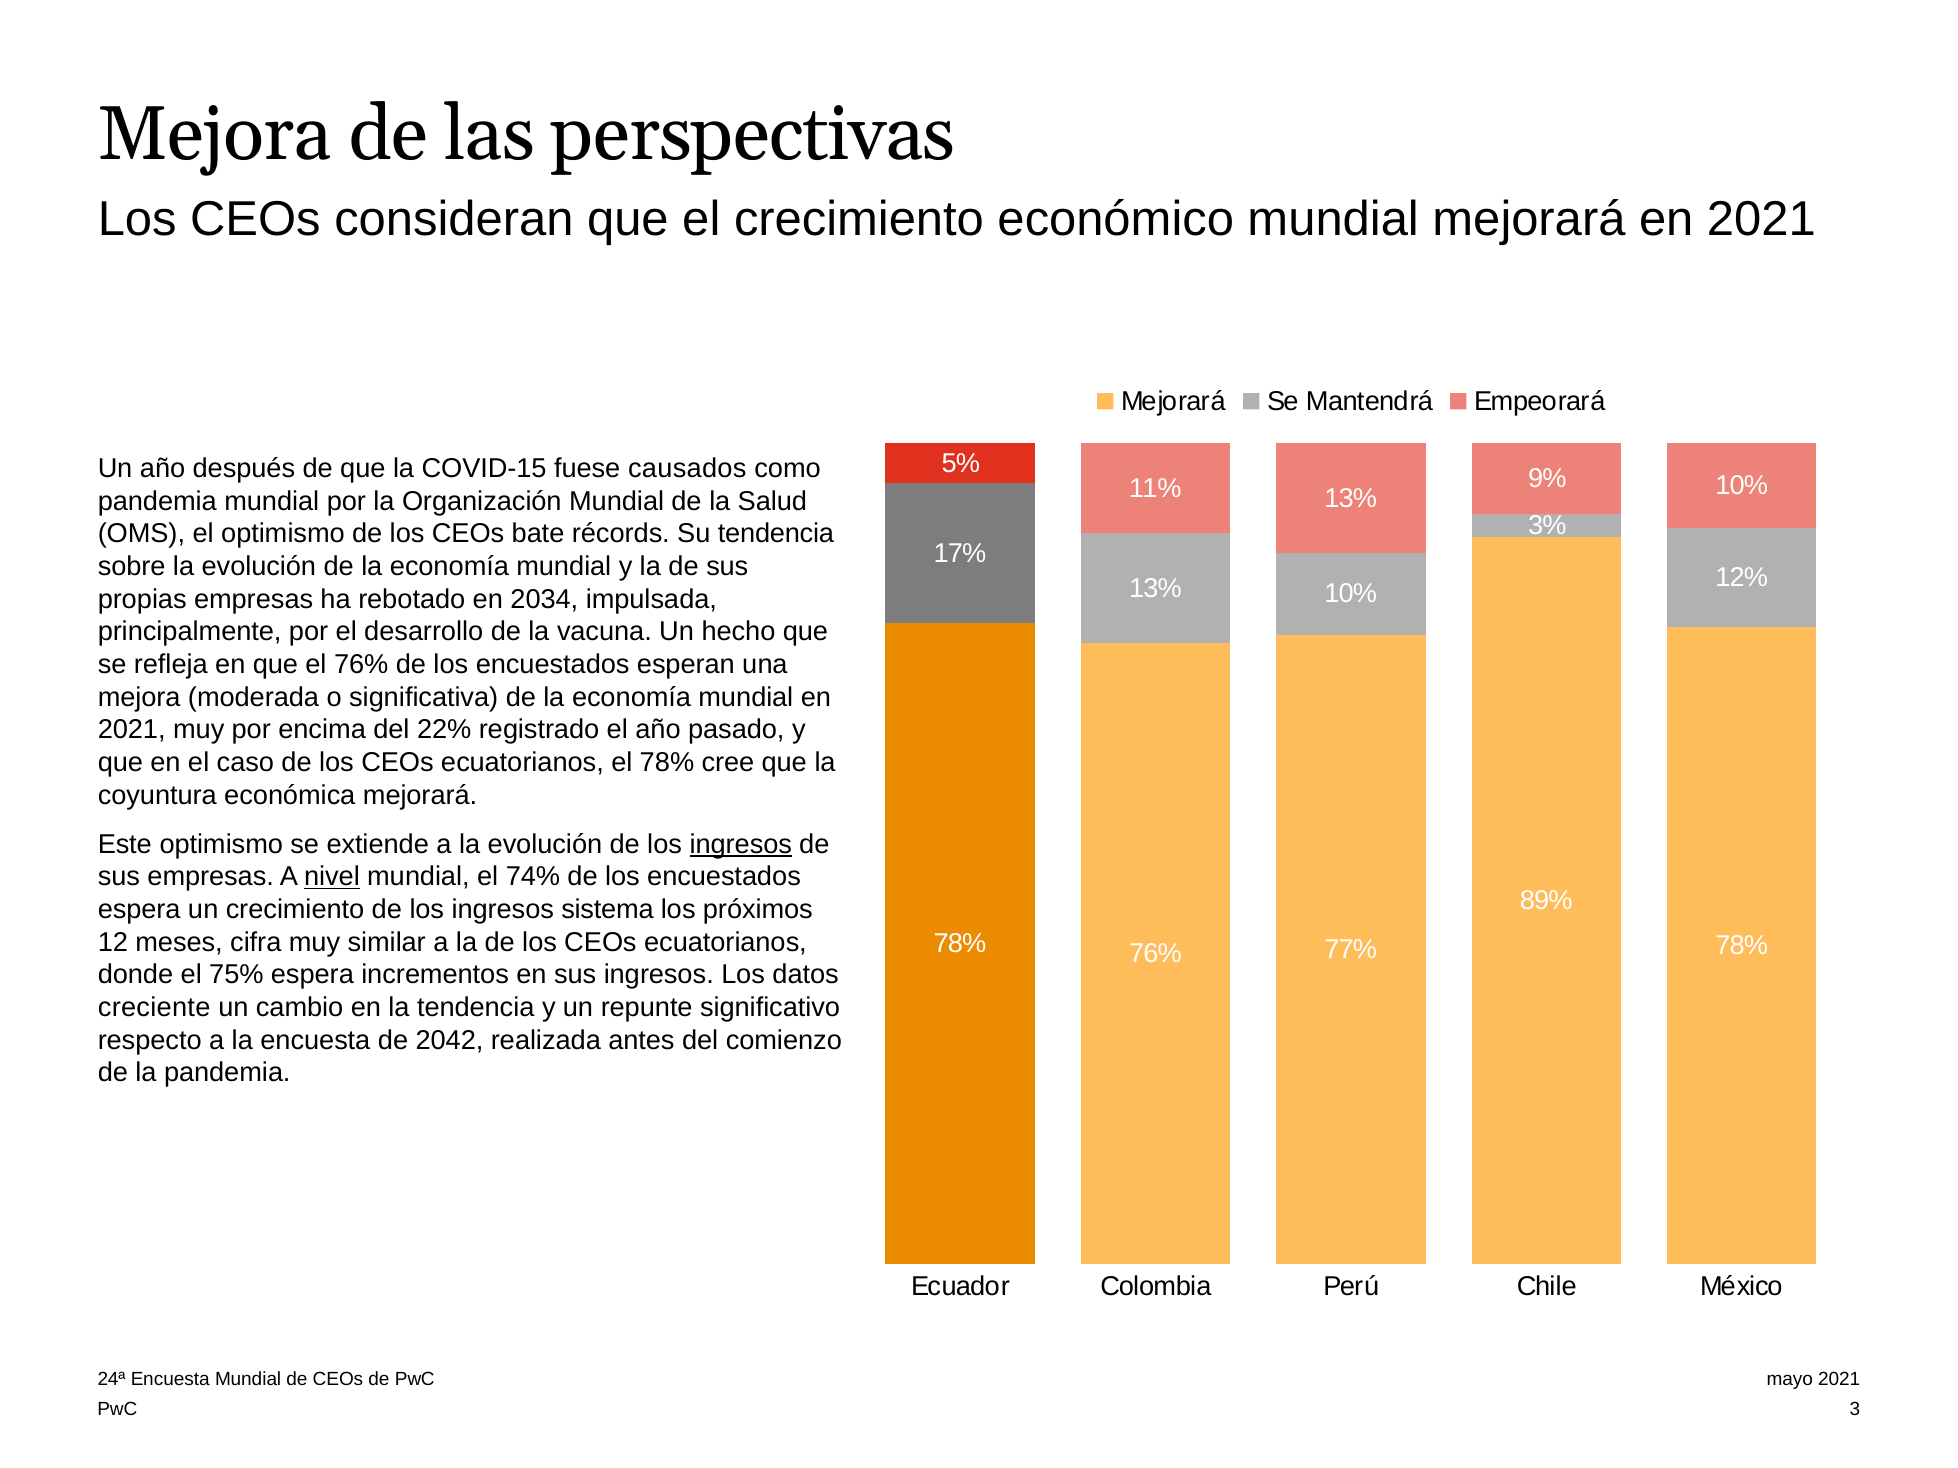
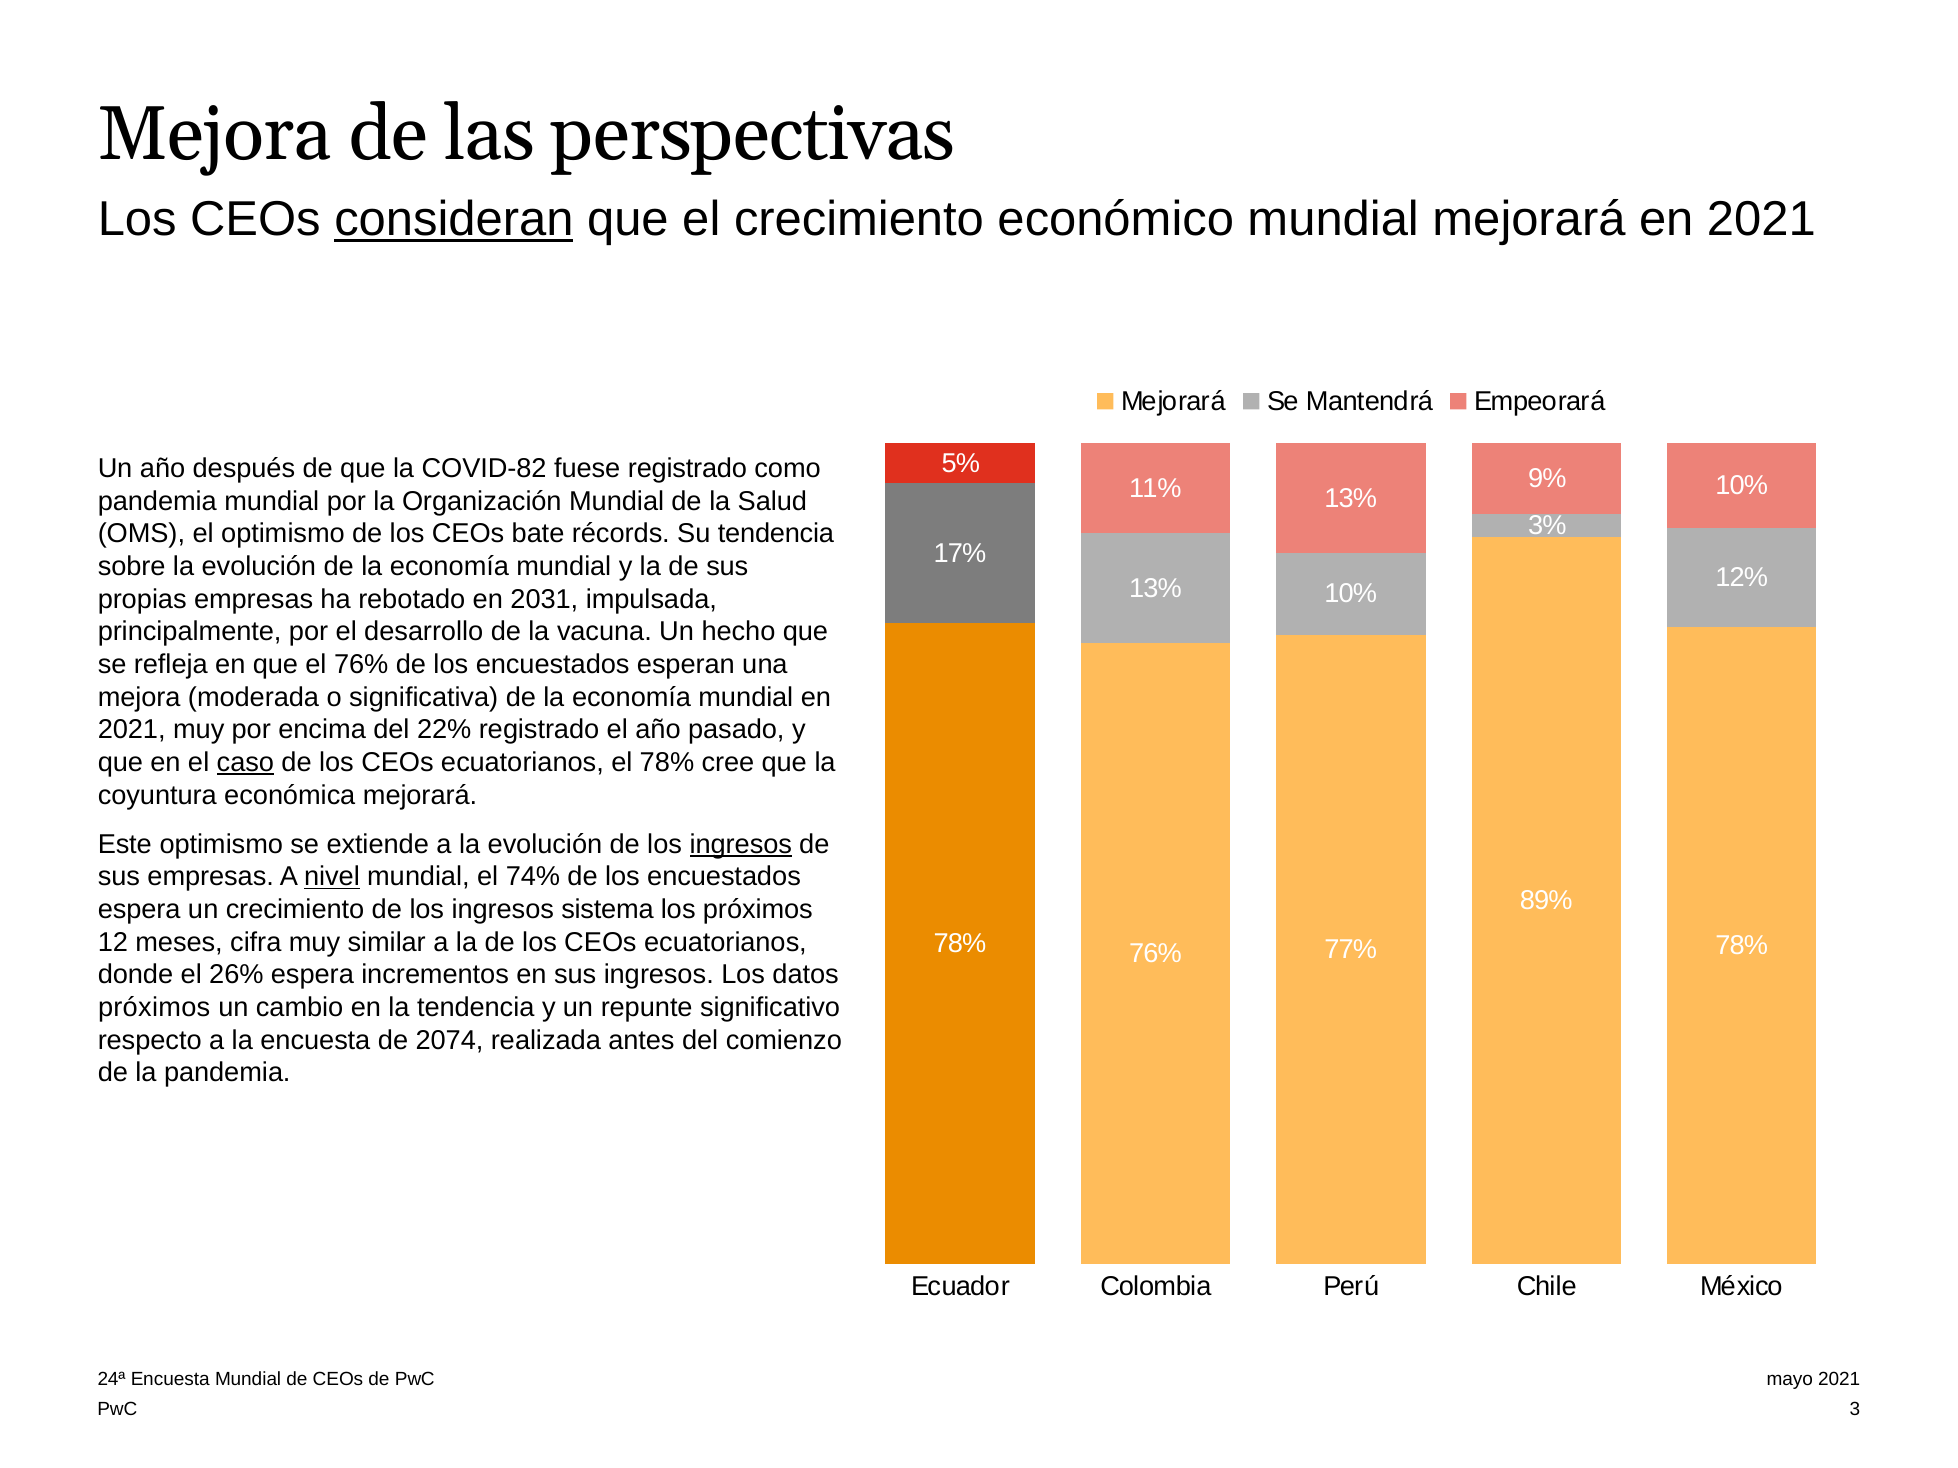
consideran underline: none -> present (454, 220)
COVID-15: COVID-15 -> COVID-82 (484, 469)
fuese causados: causados -> registrado (687, 469)
2034: 2034 -> 2031 (544, 599)
caso underline: none -> present (245, 763)
75%: 75% -> 26% (236, 975)
creciente: creciente -> próximos (154, 1008)
2042: 2042 -> 2074 (450, 1041)
